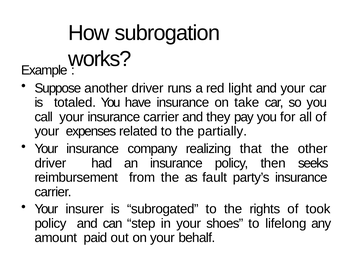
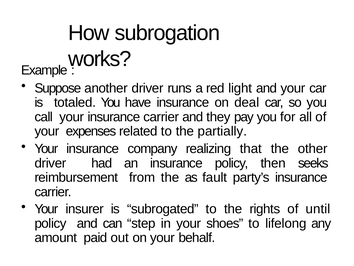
take: take -> deal (247, 102)
took: took -> until (318, 209)
